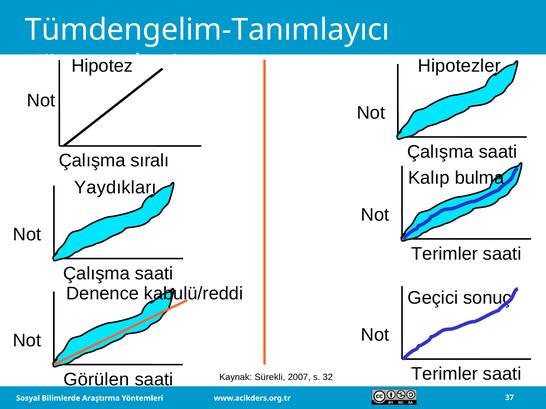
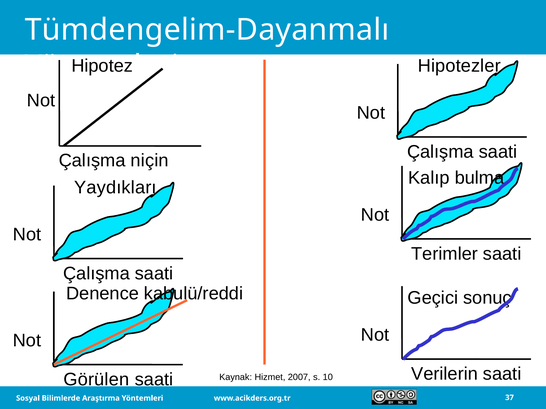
Tümdengelim-Tanımlayıcı: Tümdengelim-Tanımlayıcı -> Tümdengelim-Dayanmalı (207, 30)
sıralı: sıralı -> niçin (150, 161)
Terimler: Terimler -> Verilerin (445, 374)
Sürekli: Sürekli -> Hizmet (270, 378)
32: 32 -> 10 (328, 378)
